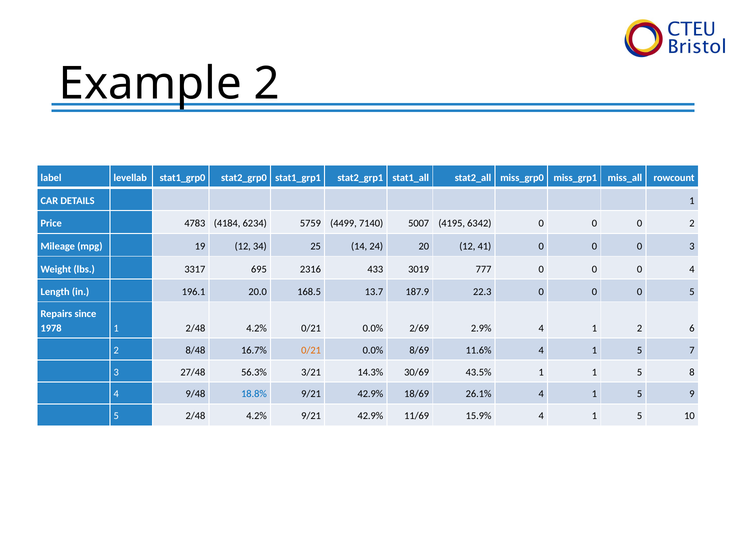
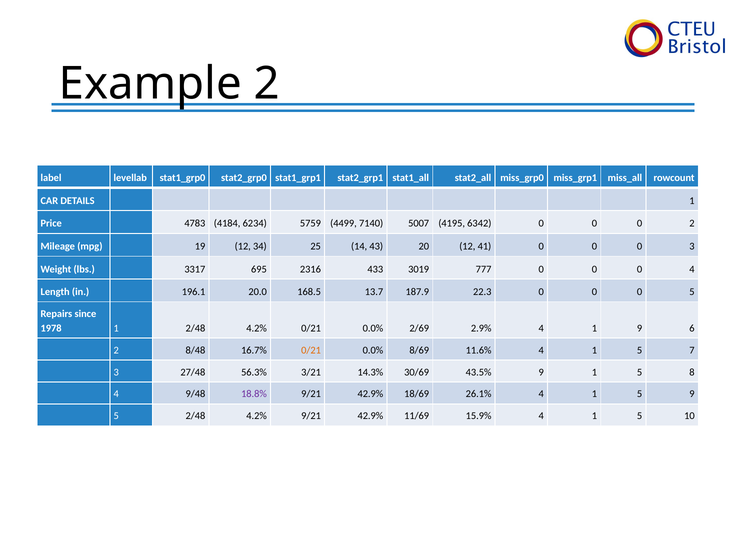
24: 24 -> 43 (376, 247)
1 2: 2 -> 9 (640, 329)
43.5% 1: 1 -> 9 (541, 372)
18.8% colour: blue -> purple (254, 394)
